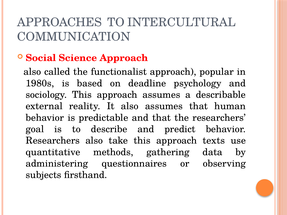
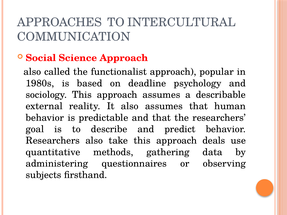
texts: texts -> deals (214, 141)
